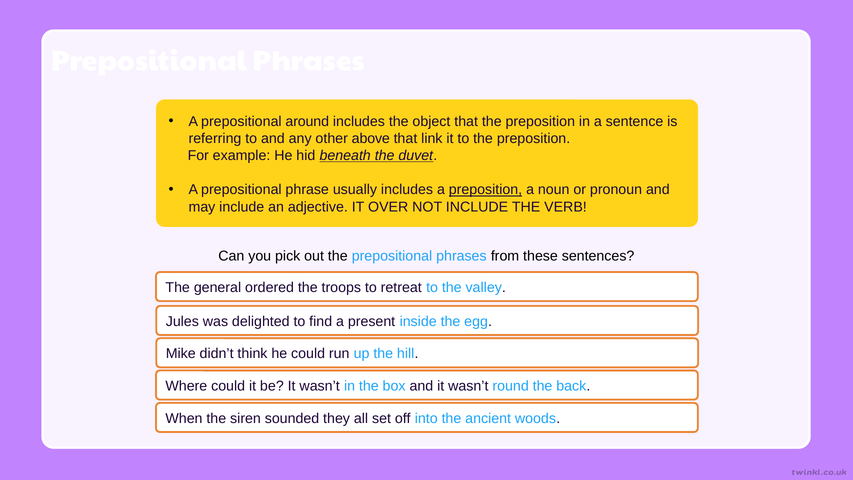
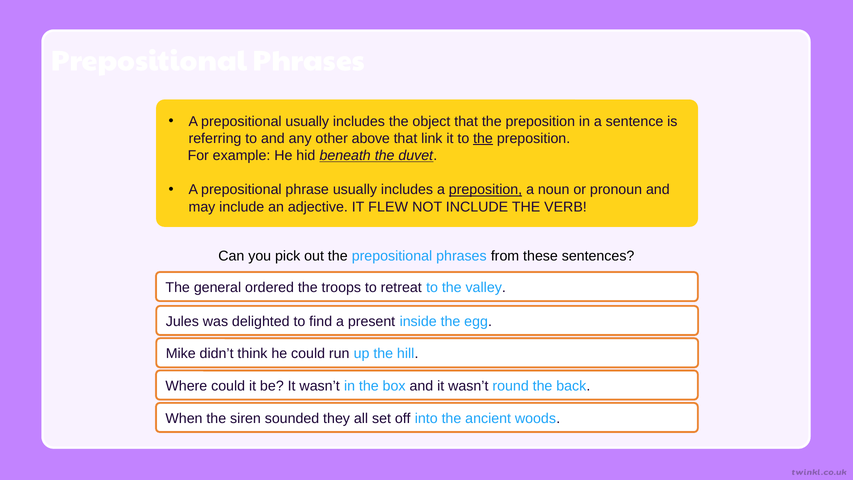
prepositional around: around -> usually (307, 121)
the underline: none -> present (483, 139)
OVER: OVER -> FLEW (388, 207)
